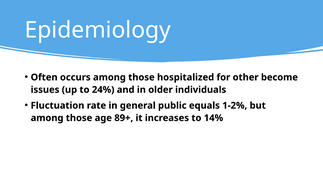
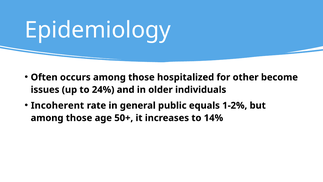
Fluctuation: Fluctuation -> Incoherent (57, 105)
89+: 89+ -> 50+ (124, 118)
